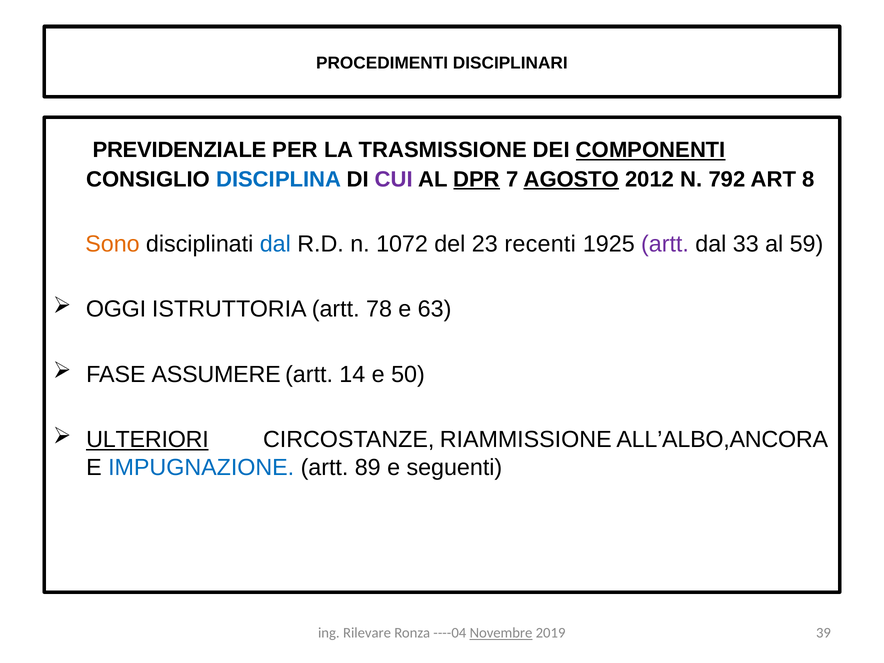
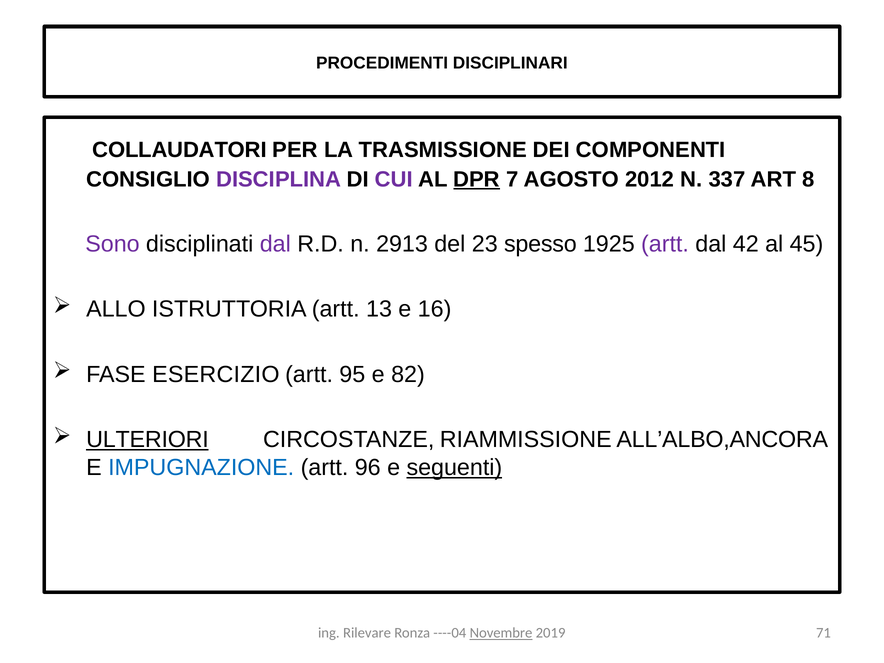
PREVIDENZIALE: PREVIDENZIALE -> COLLAUDATORI (180, 150)
COMPONENTI underline: present -> none (651, 150)
DISCIPLINA colour: blue -> purple (279, 179)
AGOSTO underline: present -> none (571, 179)
792: 792 -> 337 (727, 179)
Sono colour: orange -> purple (112, 244)
dal colour: blue -> purple (275, 244)
1072: 1072 -> 2913 (402, 244)
recenti: recenti -> spesso (540, 244)
33: 33 -> 42 (746, 244)
59: 59 -> 45 (807, 244)
OGGI: OGGI -> ALLO (116, 309)
78: 78 -> 13 (379, 309)
63: 63 -> 16 (435, 309)
ASSUMERE: ASSUMERE -> ESERCIZIO (216, 374)
14: 14 -> 95 (352, 374)
50: 50 -> 82 (408, 374)
89: 89 -> 96 (368, 468)
seguenti underline: none -> present (454, 468)
39: 39 -> 71 (823, 633)
